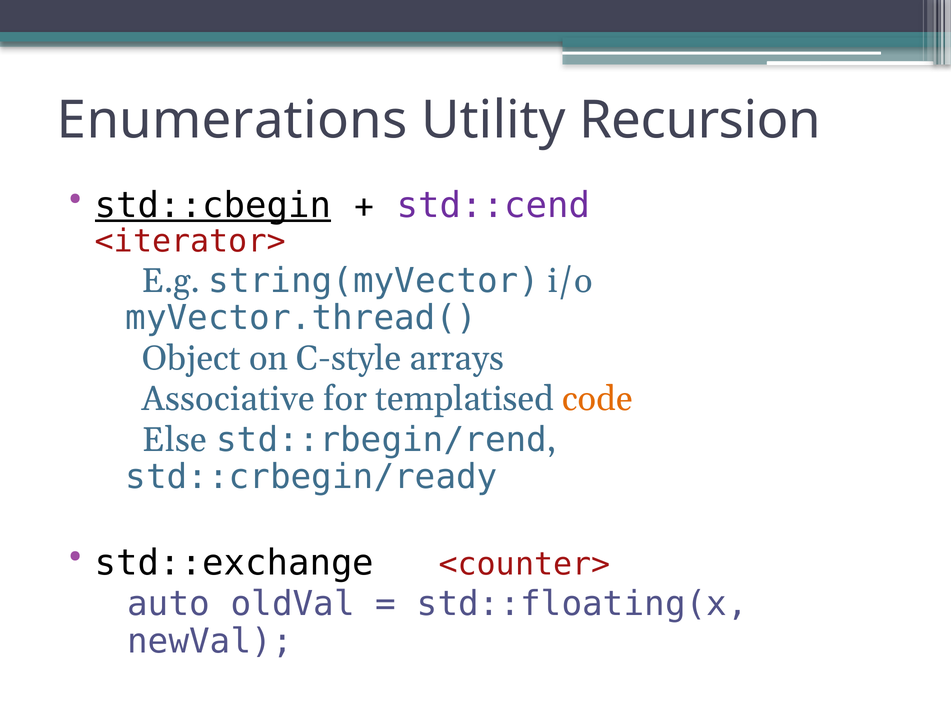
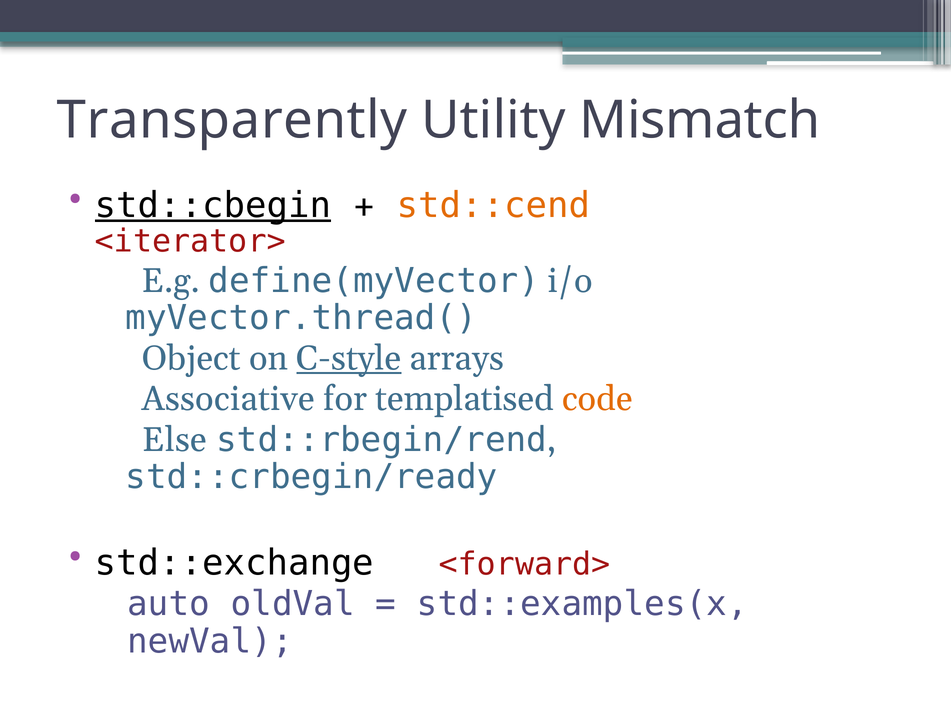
Enumerations: Enumerations -> Transparently (232, 120)
Recursion: Recursion -> Mismatch (700, 120)
std::cend colour: purple -> orange (493, 205)
string(myVector: string(myVector -> define(myVector (374, 281)
C-style underline: none -> present (349, 359)
<counter>: <counter> -> <forward> (525, 564)
std::floating(x: std::floating(x -> std::examples(x (582, 604)
